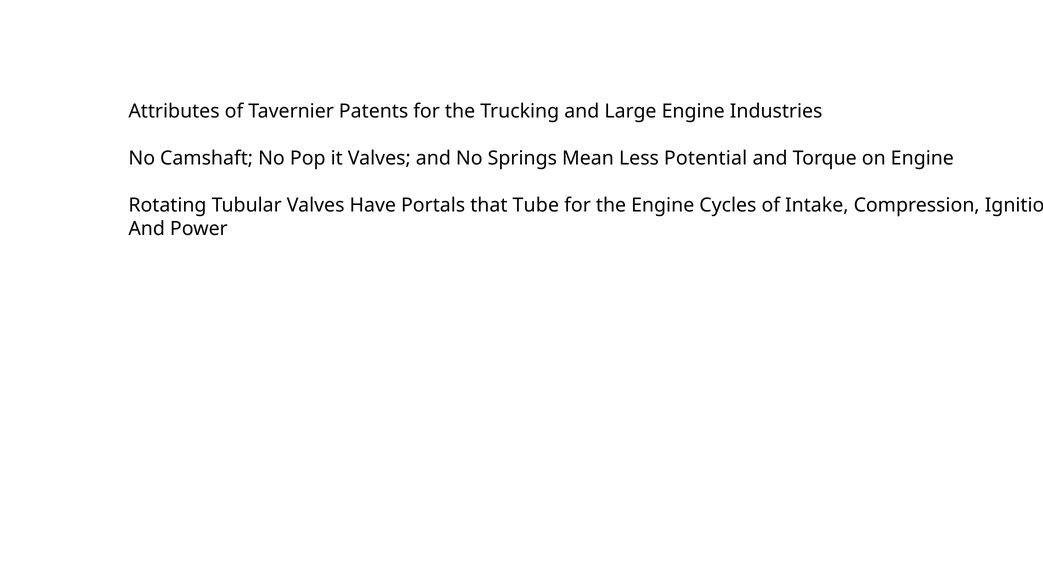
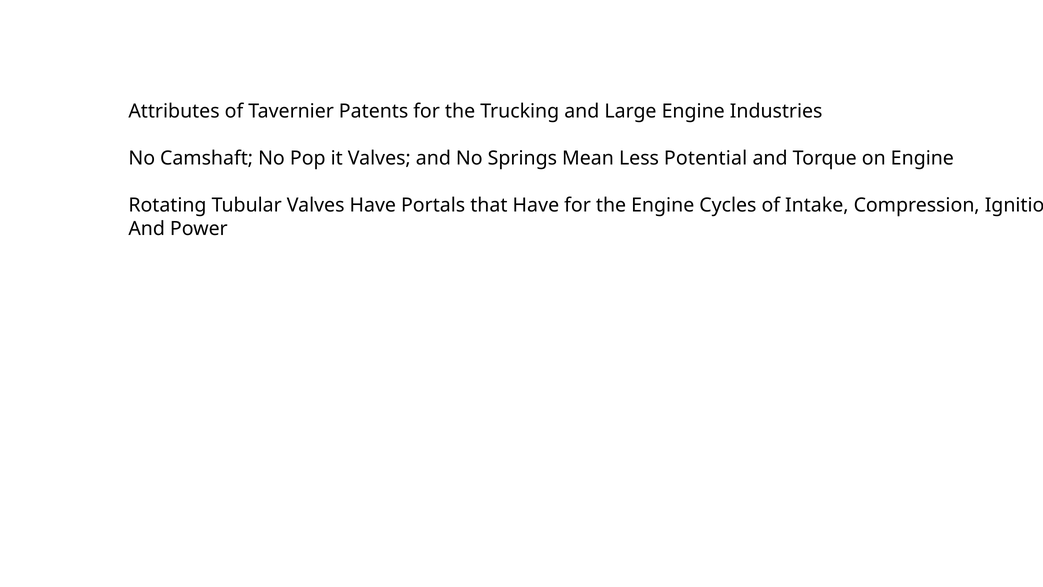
that Tube: Tube -> Have (536, 205)
